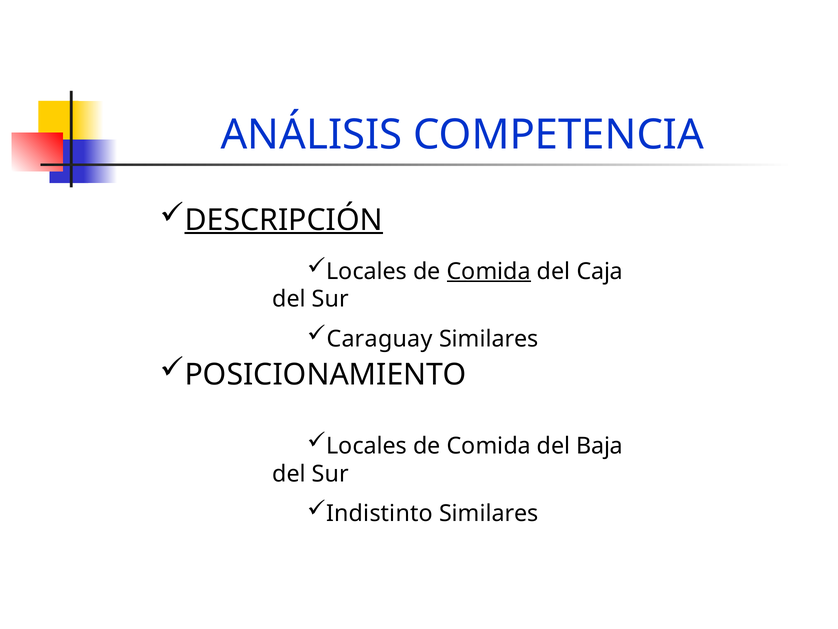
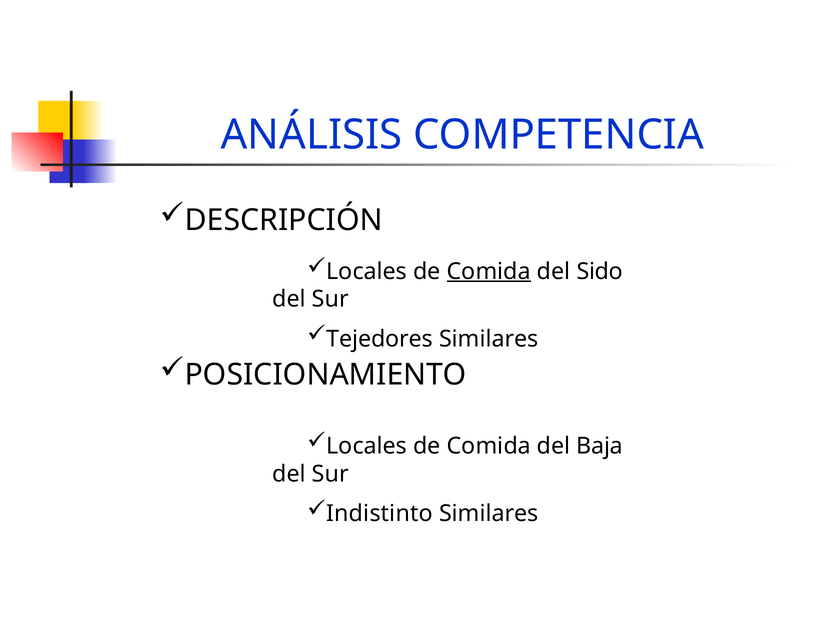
DESCRIPCIÓN underline: present -> none (284, 220)
Caja: Caja -> Sido (600, 271)
Caraguay: Caraguay -> Tejedores (380, 339)
